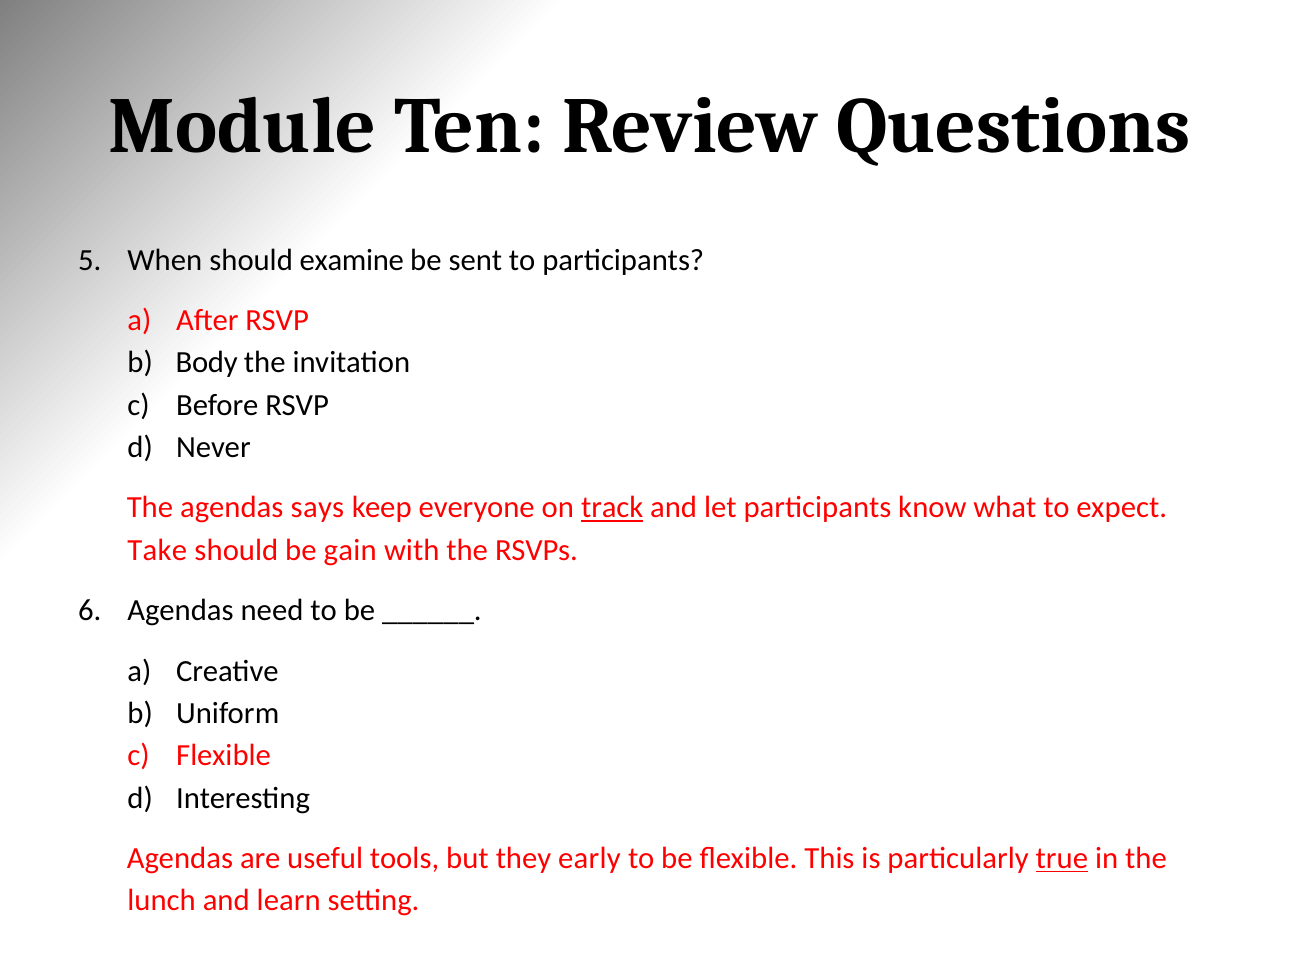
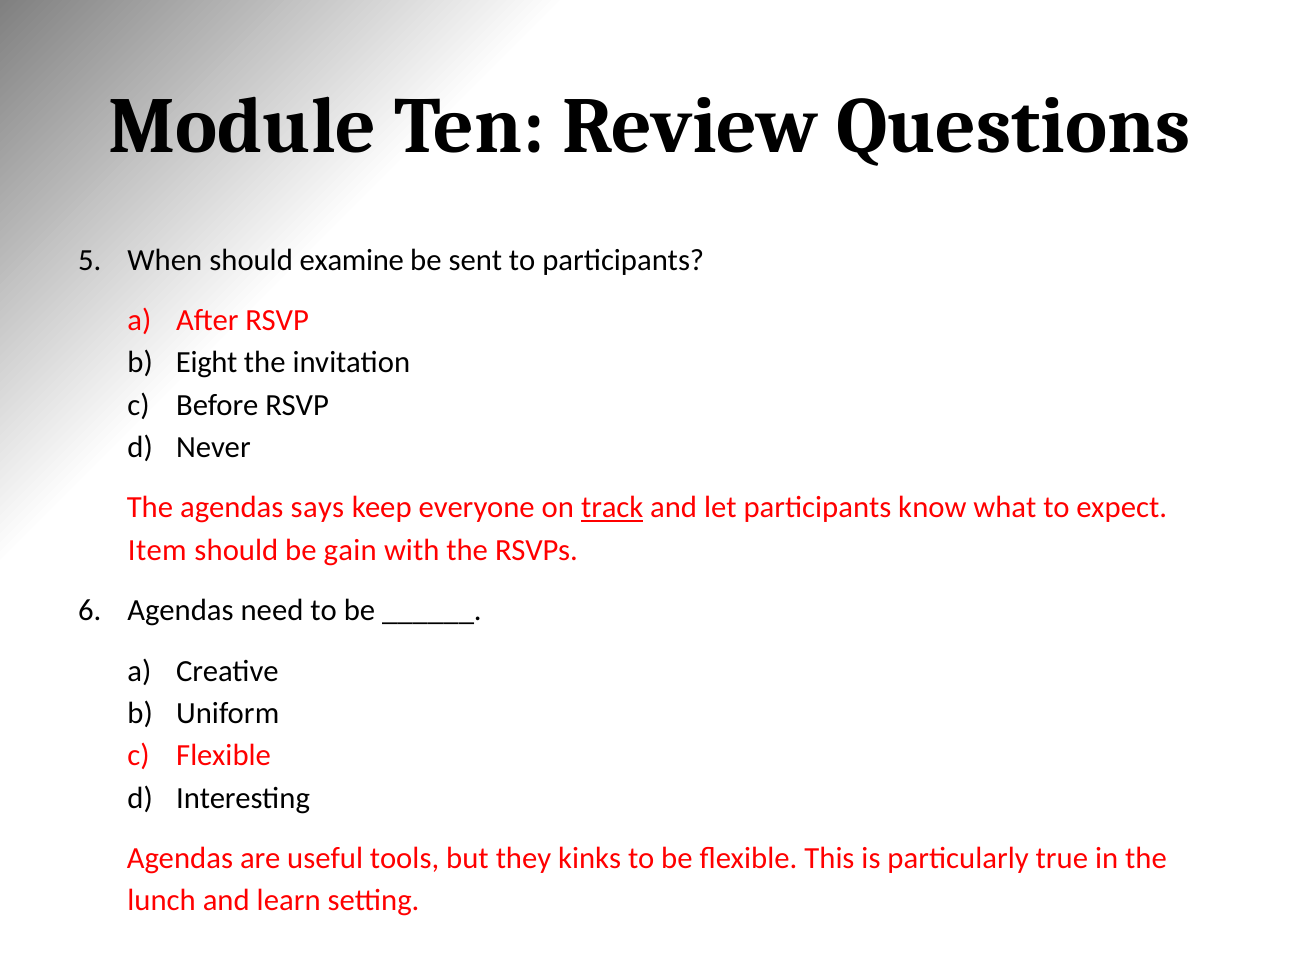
Body: Body -> Eight (207, 363)
Take: Take -> Item (157, 550)
early: early -> kinks (590, 858)
true underline: present -> none (1062, 858)
